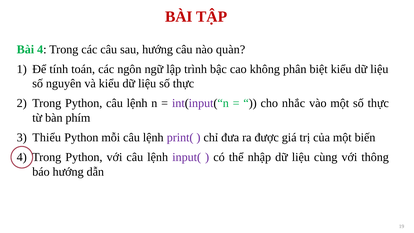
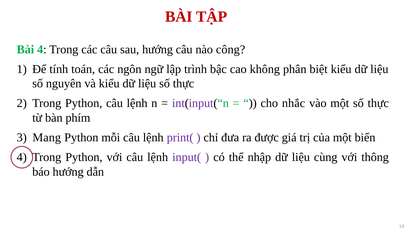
quàn: quàn -> công (231, 49)
Thiểu: Thiểu -> Mang (47, 137)
